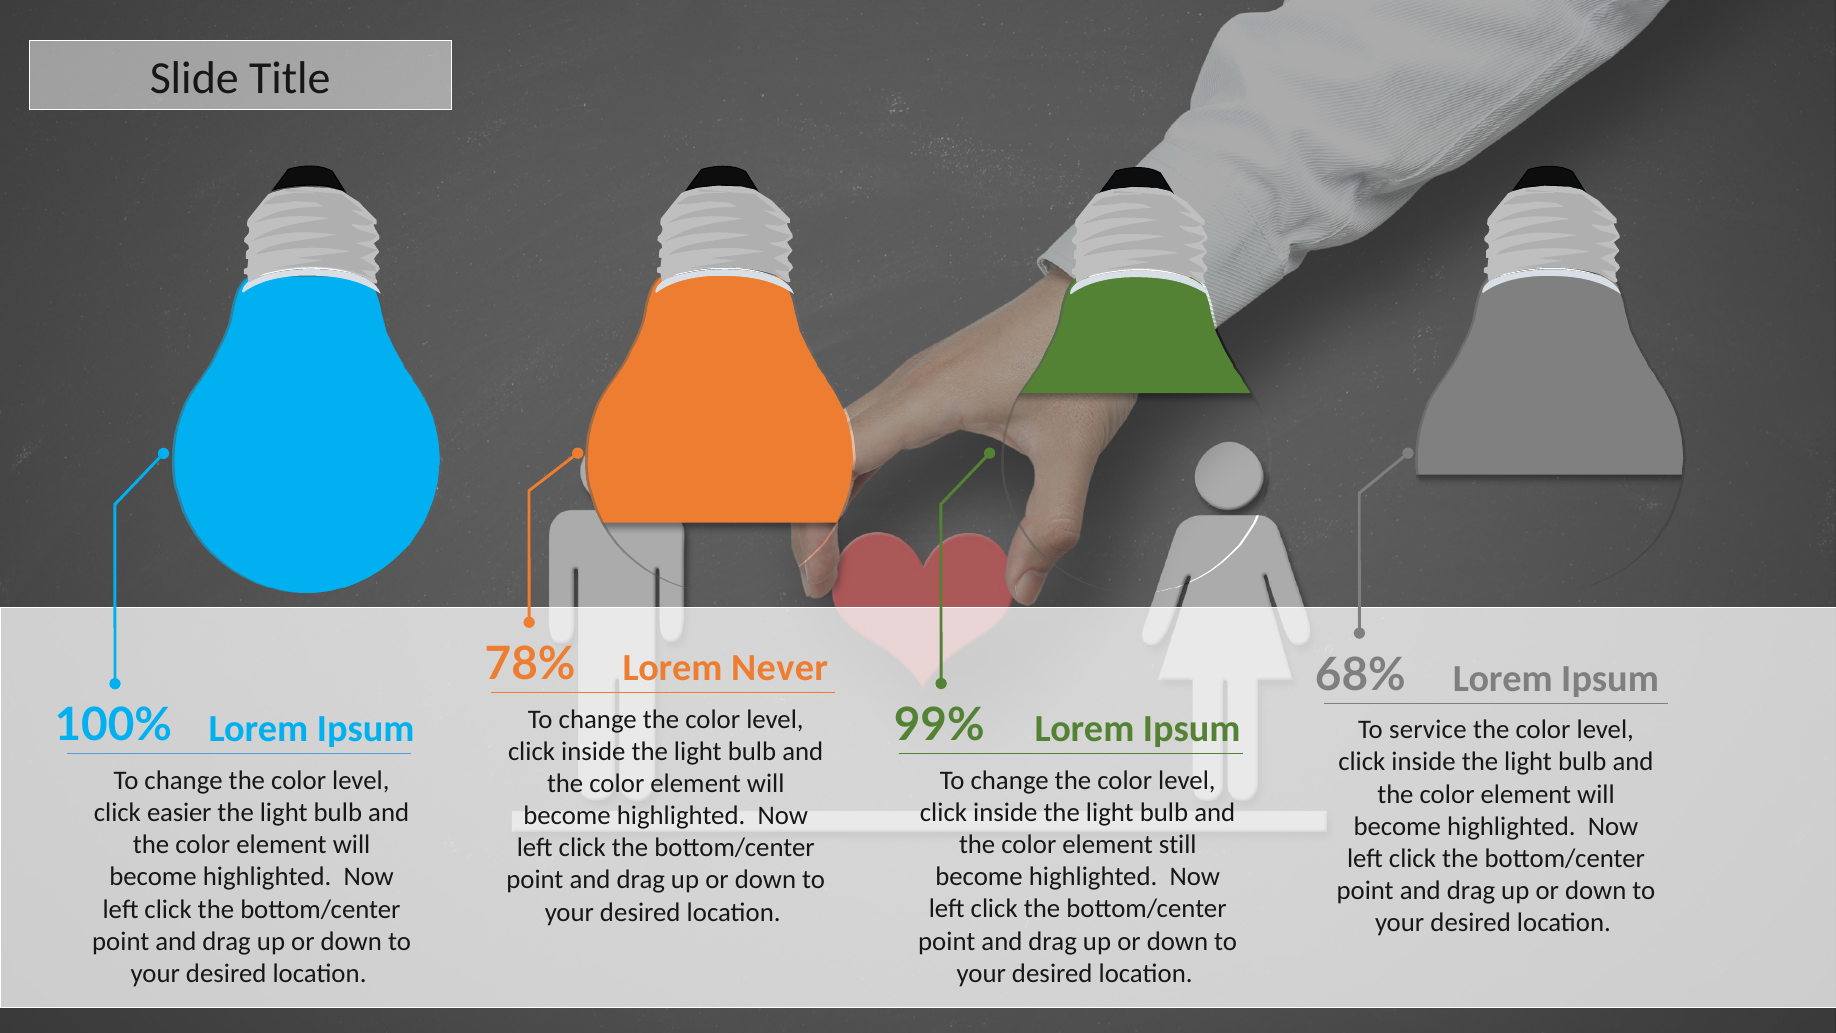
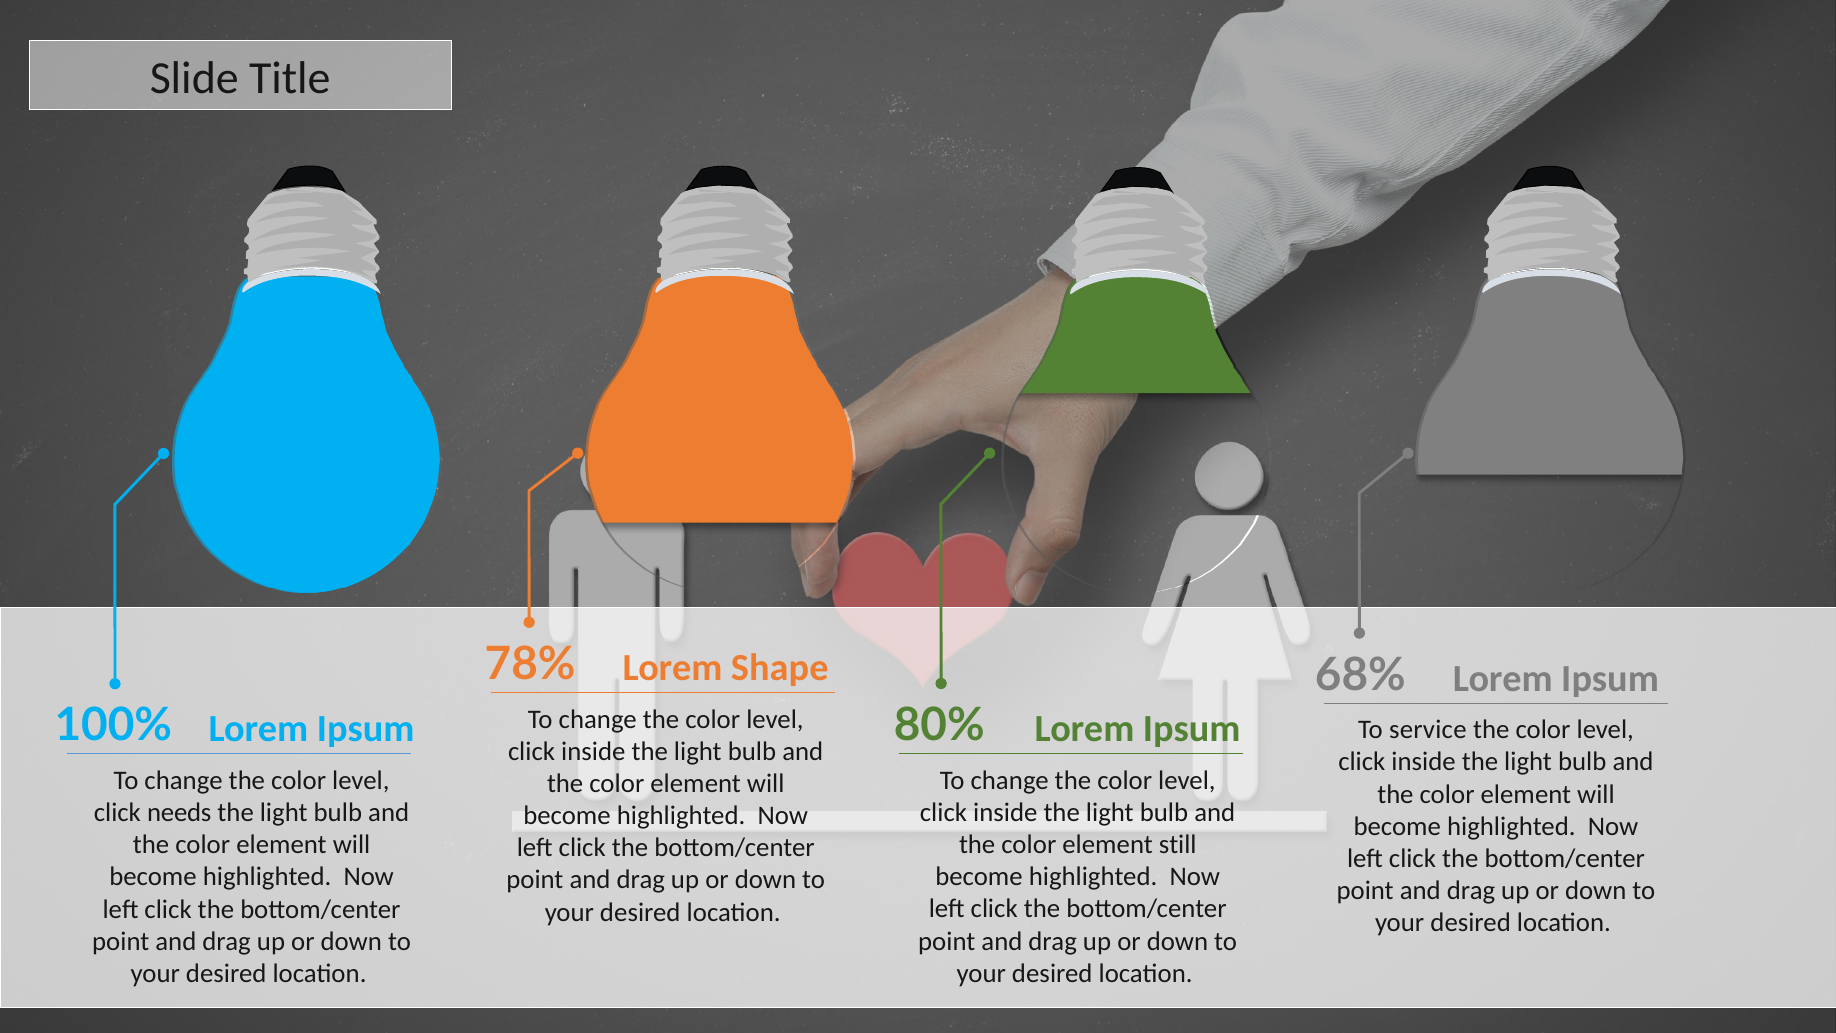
Never: Never -> Shape (780, 668)
99%: 99% -> 80% (939, 725)
easier: easier -> needs (179, 813)
